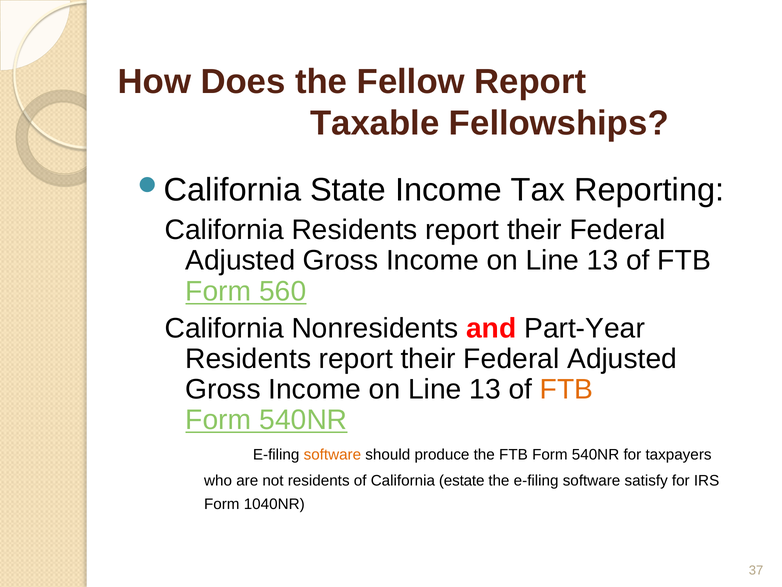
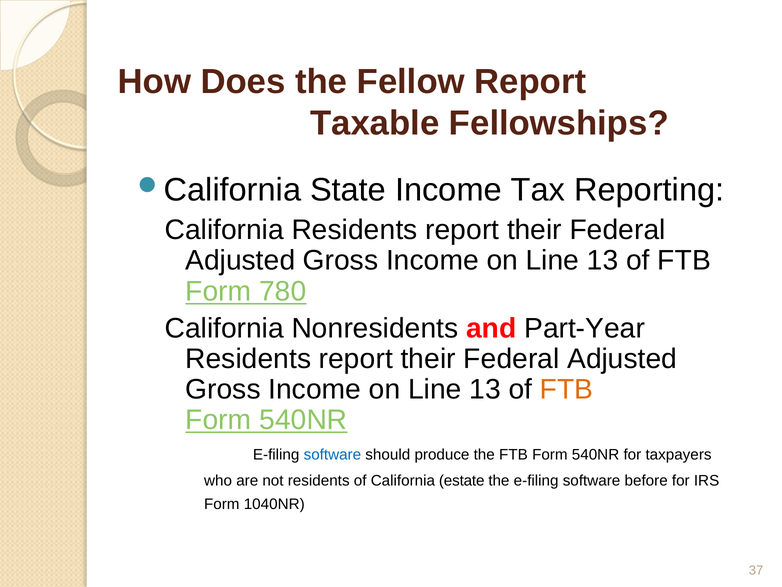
560: 560 -> 780 (283, 291)
software colour: orange -> blue (332, 454)
satisfy: satisfy -> before (646, 480)
